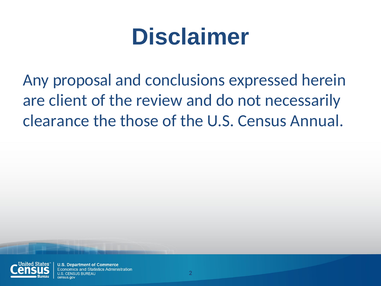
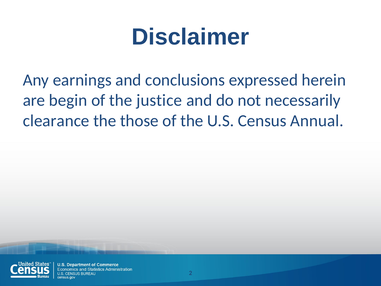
proposal: proposal -> earnings (82, 80)
client: client -> begin (68, 100)
review: review -> justice (159, 100)
